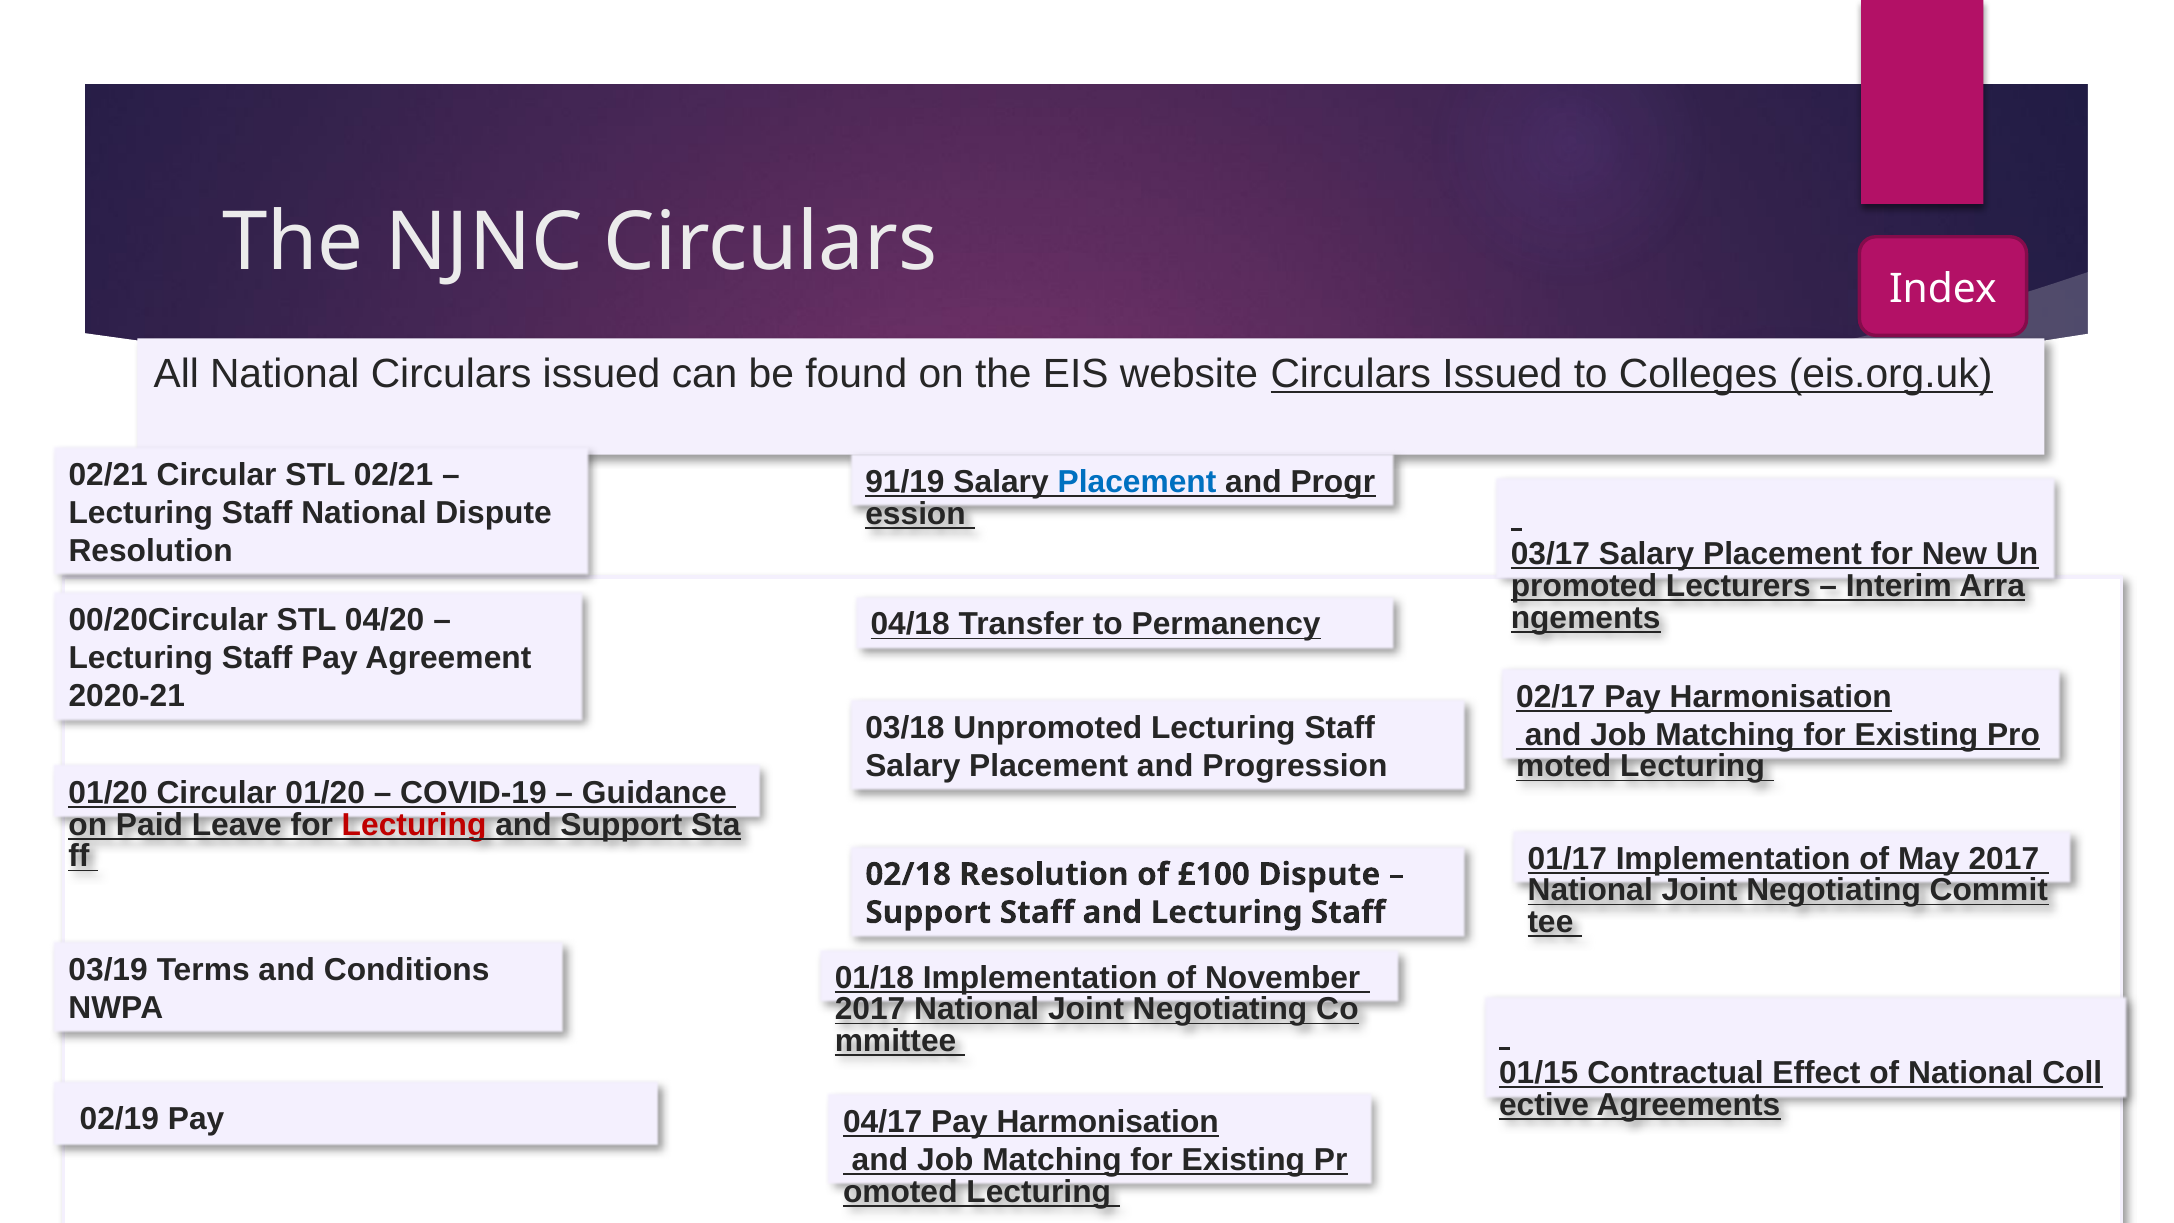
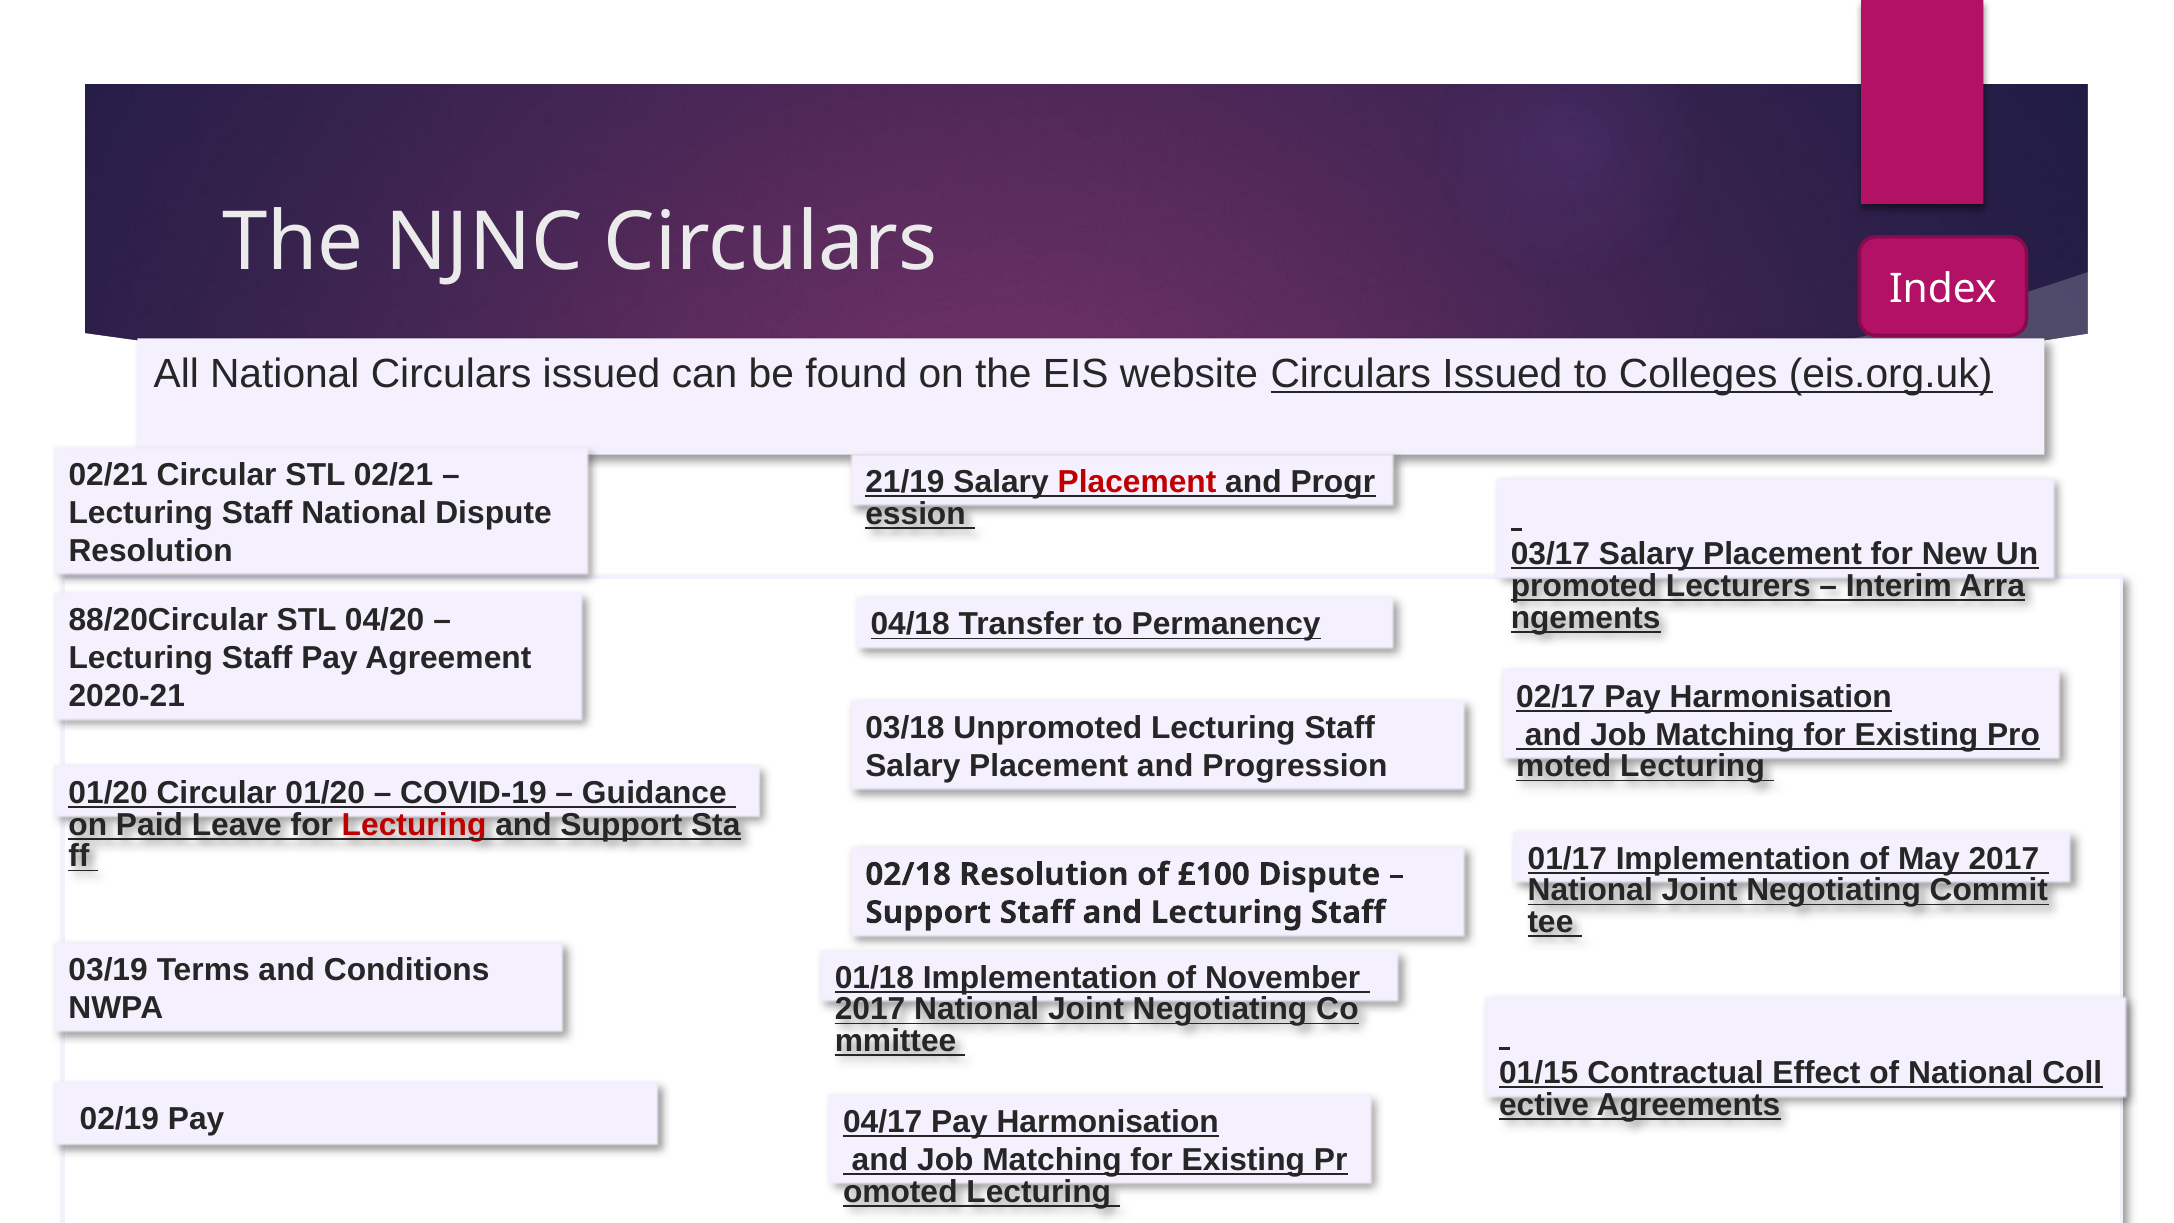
91/19: 91/19 -> 21/19 (905, 482)
Placement colour: blue -> red (1137, 482)
00/20Circular: 00/20Circular -> 88/20Circular (168, 620)
